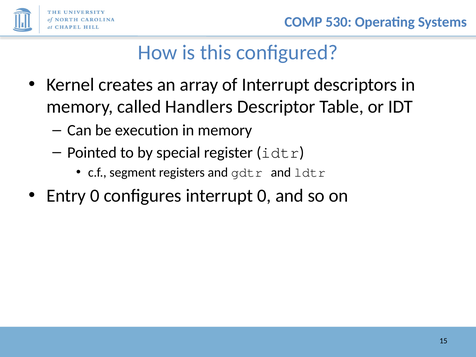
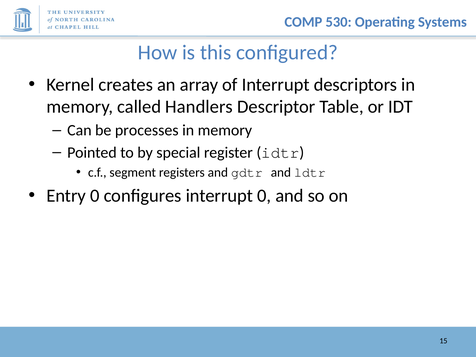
execution: execution -> processes (147, 130)
